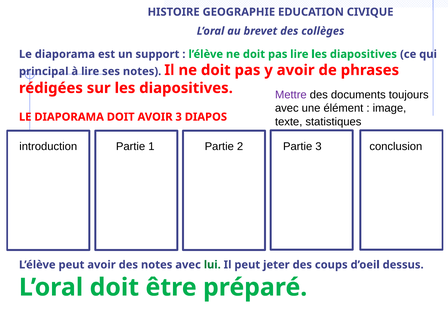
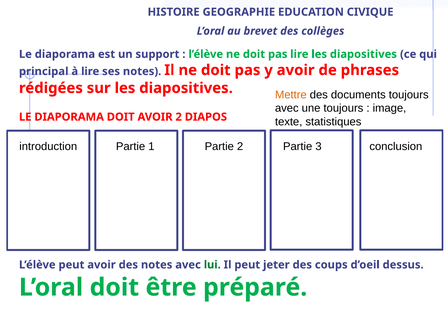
Mettre colour: purple -> orange (291, 95)
une élément: élément -> toujours (343, 108)
AVOIR 3: 3 -> 2 (179, 117)
